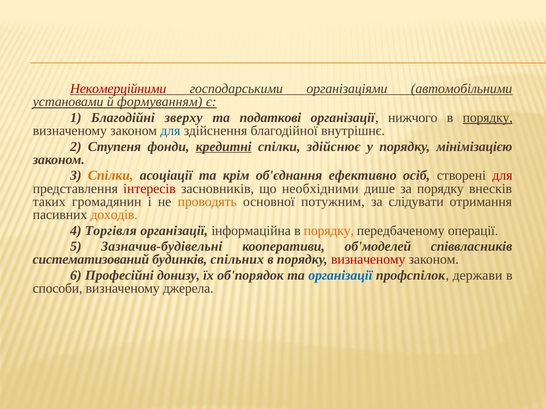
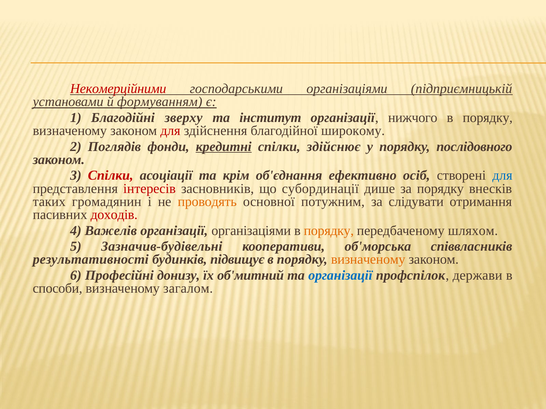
автомобільними: автомобільними -> підприємницькій (462, 89)
податкові: податкові -> інститут (270, 118)
порядку underline: present -> none (488, 118)
для colour: blue -> red (170, 131)
внутрішнє: внутрішнє -> широкому (353, 131)
Ступеня: Ступеня -> Поглядів (114, 147)
мінімізацією: мінімізацією -> послідовного (474, 147)
Спілки colour: orange -> red (111, 176)
для colour: red -> blue (502, 176)
необхідними: необхідними -> субординації (320, 189)
доходів colour: orange -> red (114, 215)
Торгівля: Торгівля -> Важелів (111, 231)
організації інформаційна: інформаційна -> організаціями (251, 231)
операції: операції -> шляхом (473, 231)
об'моделей: об'моделей -> об'морська (378, 247)
систематизований: систематизований -> результативності (91, 260)
спільних: спільних -> підвищує (237, 260)
визначеному colour: red -> orange (368, 260)
об'порядок: об'порядок -> об'митний (251, 276)
джерела: джерела -> загалом (188, 289)
